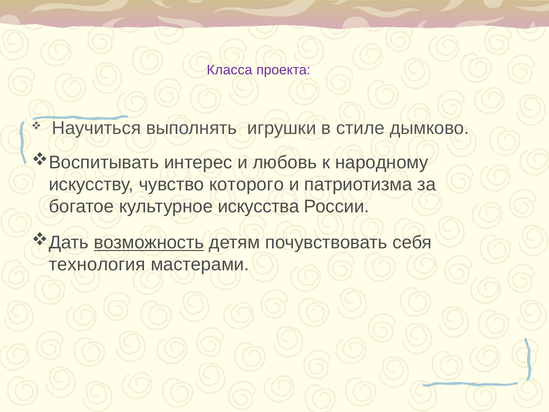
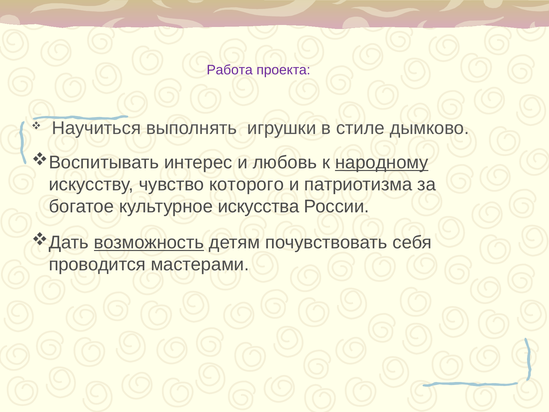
Класса: Класса -> Работа (230, 70)
народному underline: none -> present (382, 162)
технология: технология -> проводится (97, 264)
